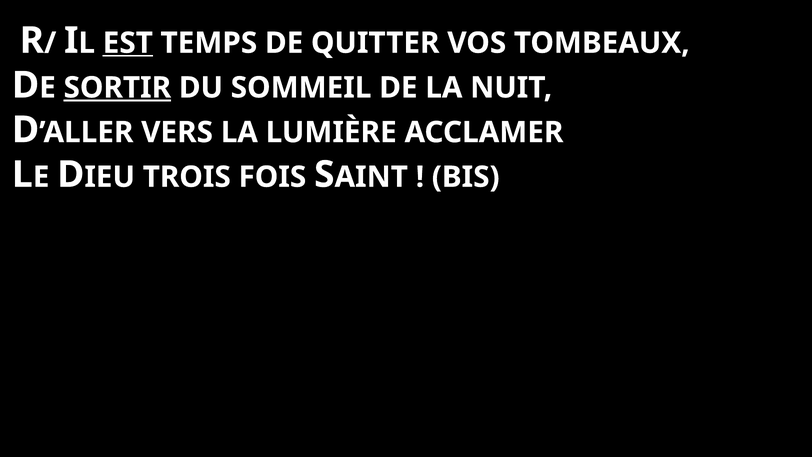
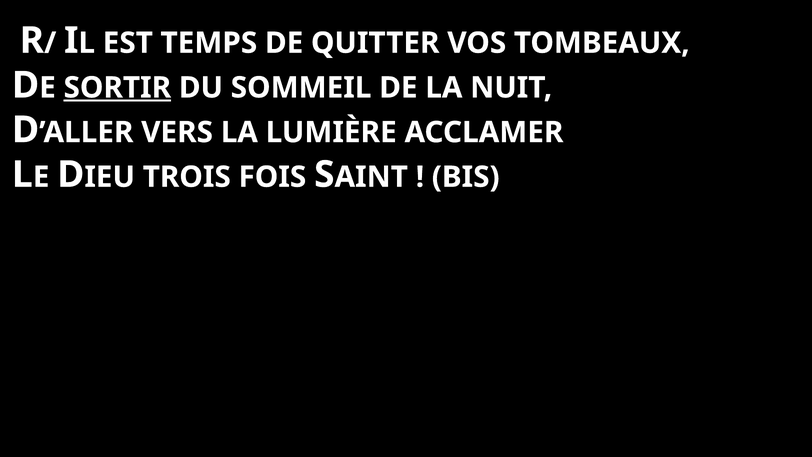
EST underline: present -> none (128, 43)
